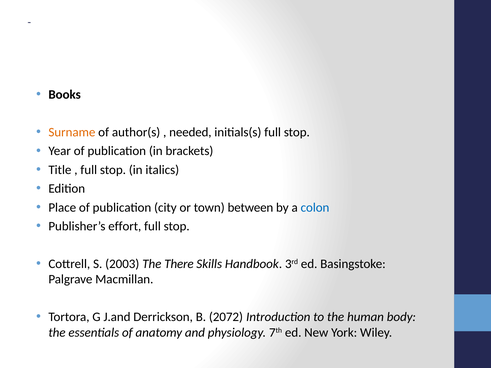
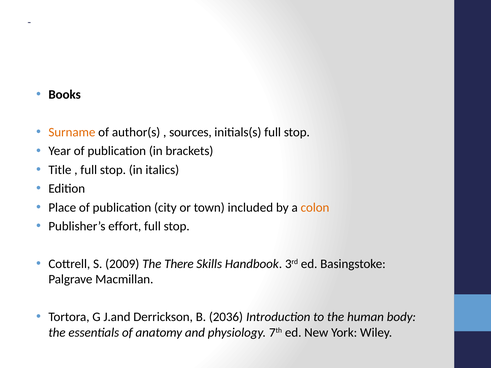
needed: needed -> sources (190, 132)
between: between -> included (250, 208)
colon colour: blue -> orange (315, 208)
2003: 2003 -> 2009 (122, 264)
2072: 2072 -> 2036 (226, 317)
